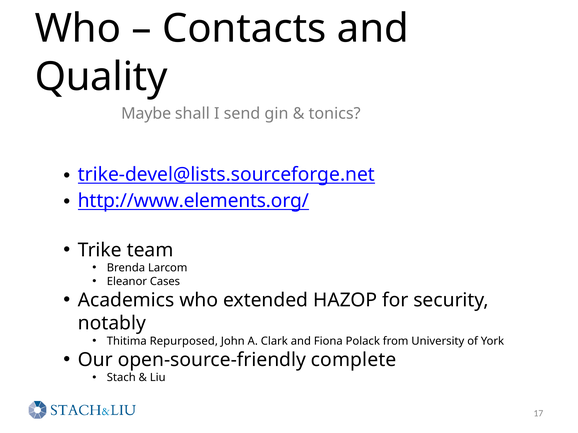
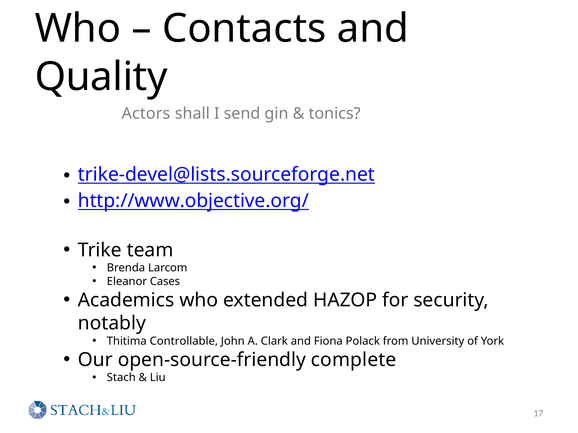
Maybe: Maybe -> Actors (146, 114)
http://www.elements.org/: http://www.elements.org/ -> http://www.objective.org/ (193, 201)
Repurposed: Repurposed -> Controllable (184, 341)
